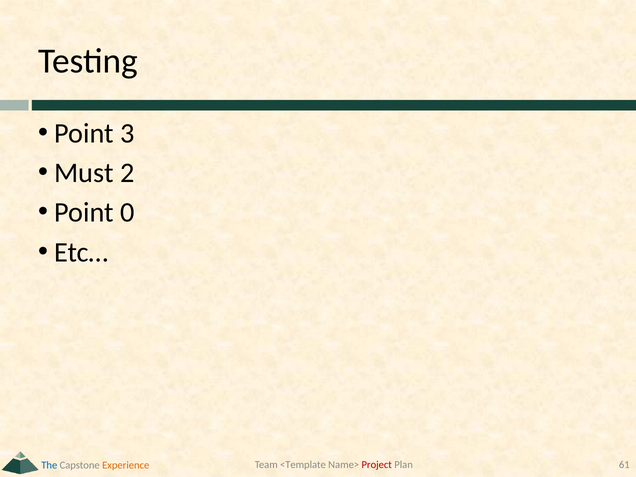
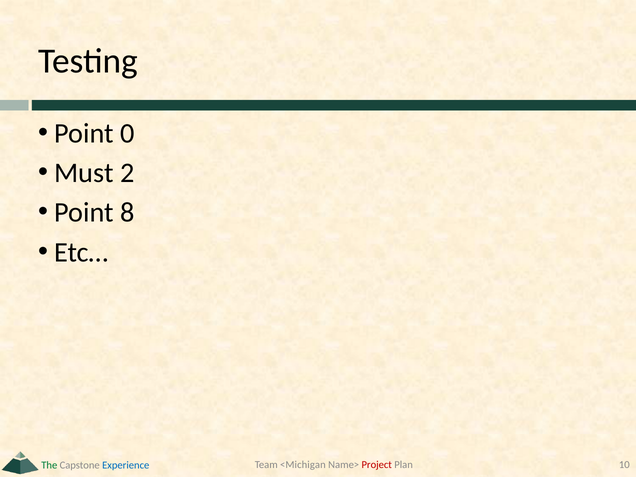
3: 3 -> 0 (127, 133)
0: 0 -> 8 (127, 213)
<Template: <Template -> <Michigan (303, 465)
61: 61 -> 10 (624, 465)
The colour: blue -> green (49, 465)
Experience colour: orange -> blue (126, 465)
